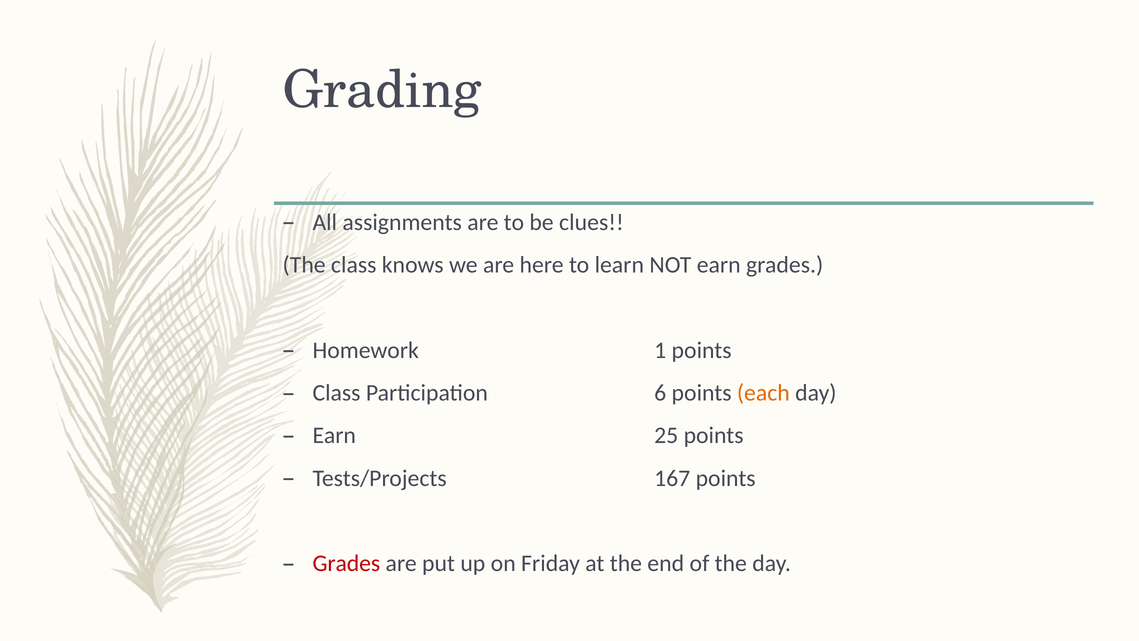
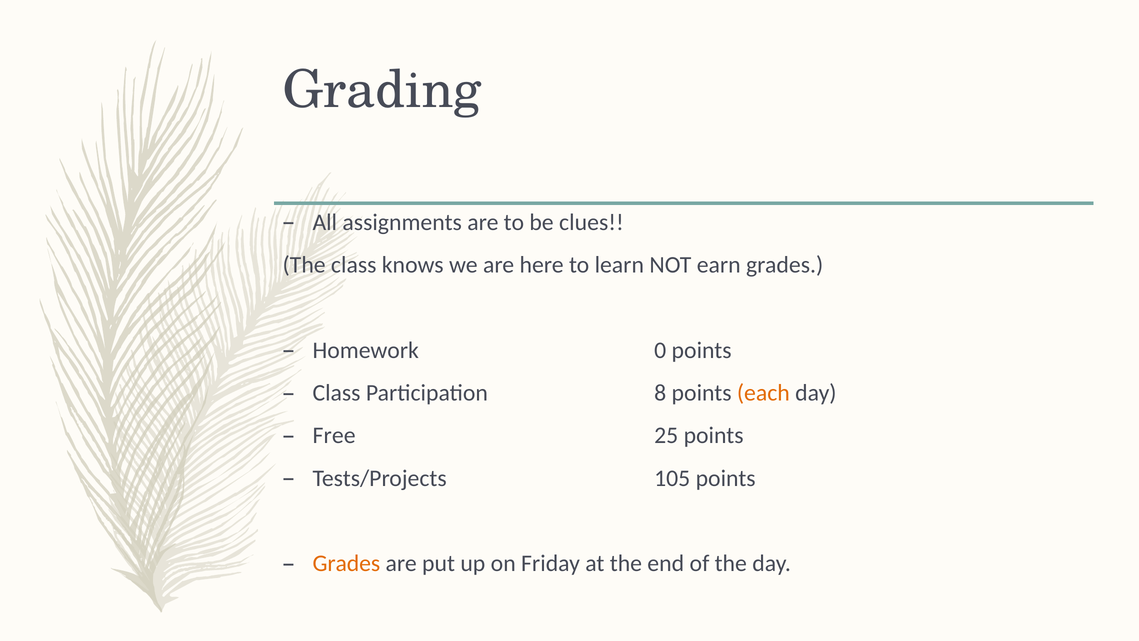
1: 1 -> 0 (660, 350)
6: 6 -> 8 (660, 393)
Earn: Earn -> Free (334, 435)
167: 167 -> 105 (672, 478)
Grades colour: red -> orange (346, 563)
